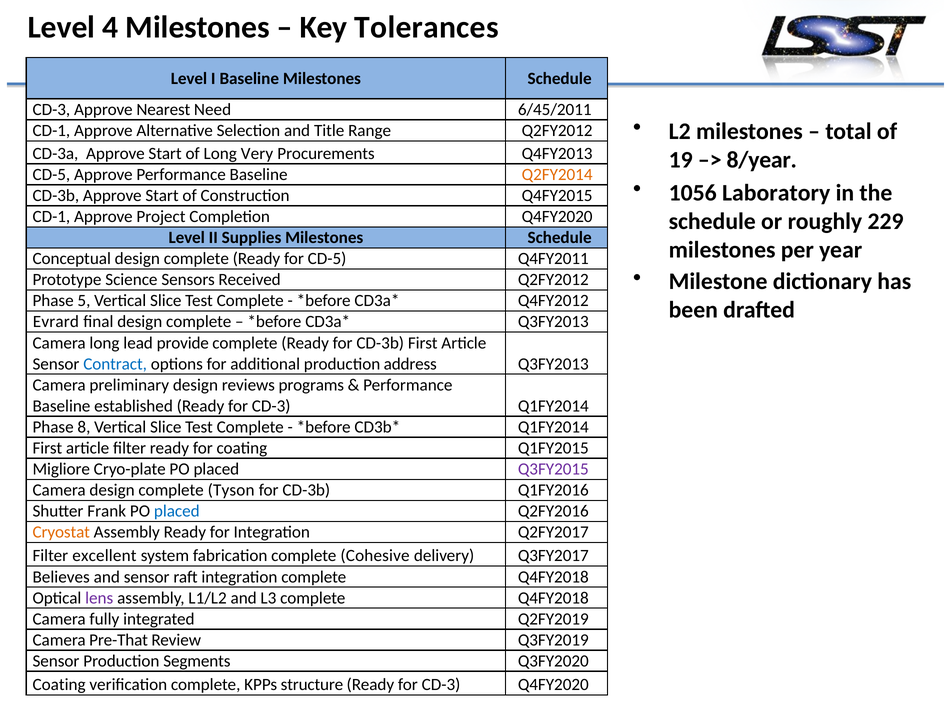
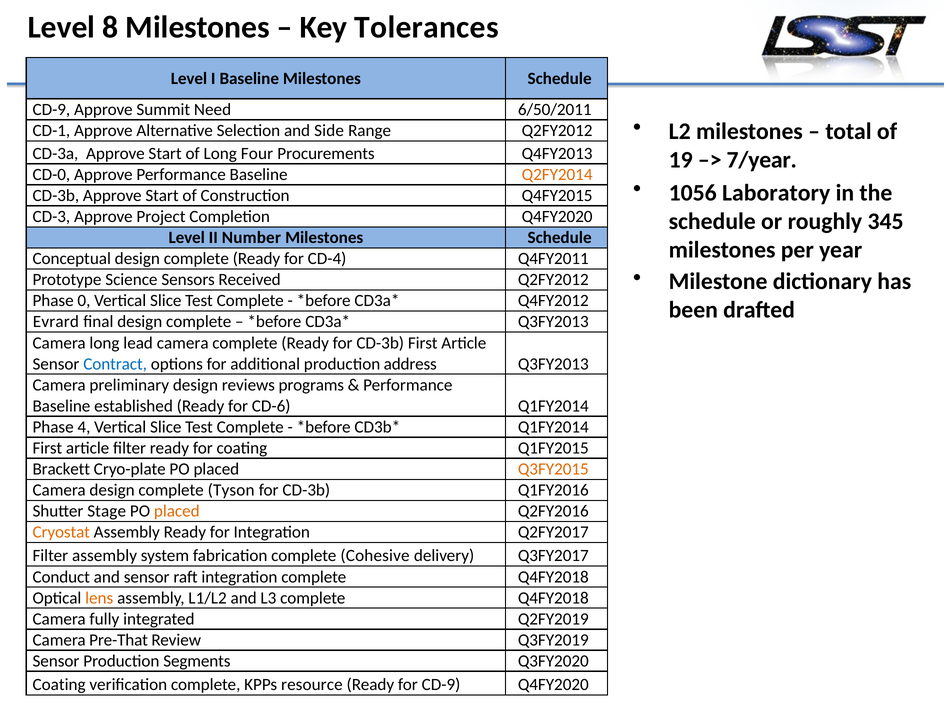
4: 4 -> 8 (110, 27)
CD-3: CD-3 -> CD-9 (51, 109)
Nearest: Nearest -> Summit (163, 109)
6/45/2011: 6/45/2011 -> 6/50/2011 (555, 109)
Title: Title -> Side (329, 131)
Very: Very -> Four (257, 153)
8/year: 8/year -> 7/year (762, 160)
CD-5: CD-5 -> CD-0 (51, 174)
CD-1: CD-1 -> CD-3 (51, 216)
229: 229 -> 345 (886, 221)
Supplies: Supplies -> Number (251, 237)
for CD-5: CD-5 -> CD-4 (327, 259)
5: 5 -> 0 (84, 301)
lead provide: provide -> camera (183, 343)
established Ready for CD-3: CD-3 -> CD-6 (271, 406)
8: 8 -> 4 (84, 427)
Migliore: Migliore -> Brackett (61, 469)
Q3FY2015 colour: purple -> orange (553, 469)
Frank: Frank -> Stage (107, 511)
placed colour: blue -> orange (177, 511)
Filter excellent: excellent -> assembly (105, 556)
Believes: Believes -> Conduct (61, 577)
lens colour: purple -> orange (99, 598)
structure: structure -> resource (312, 684)
CD-3: CD-3 -> CD-9 (441, 684)
